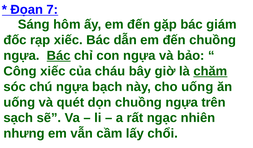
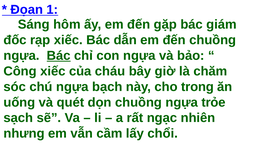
7: 7 -> 1 (52, 10)
chăm underline: present -> none (210, 71)
cho uống: uống -> trong (197, 87)
trên: trên -> trỏe (213, 102)
